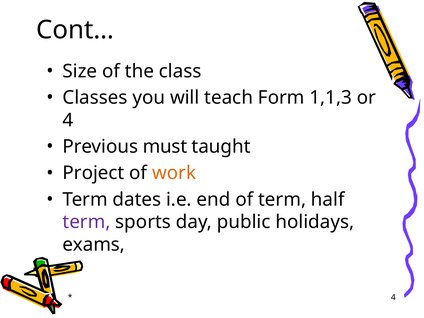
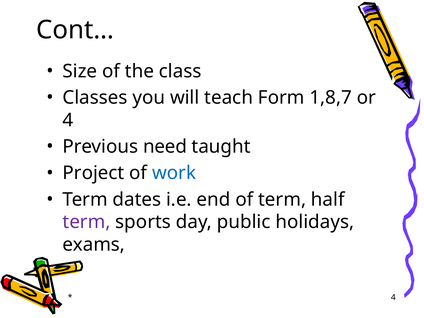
1,1,3: 1,1,3 -> 1,8,7 (331, 98)
must: must -> need (165, 147)
work colour: orange -> blue (174, 173)
